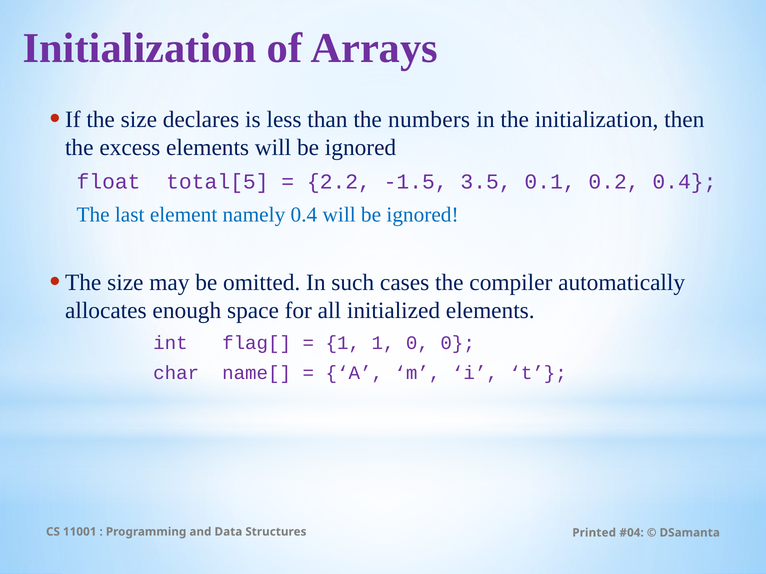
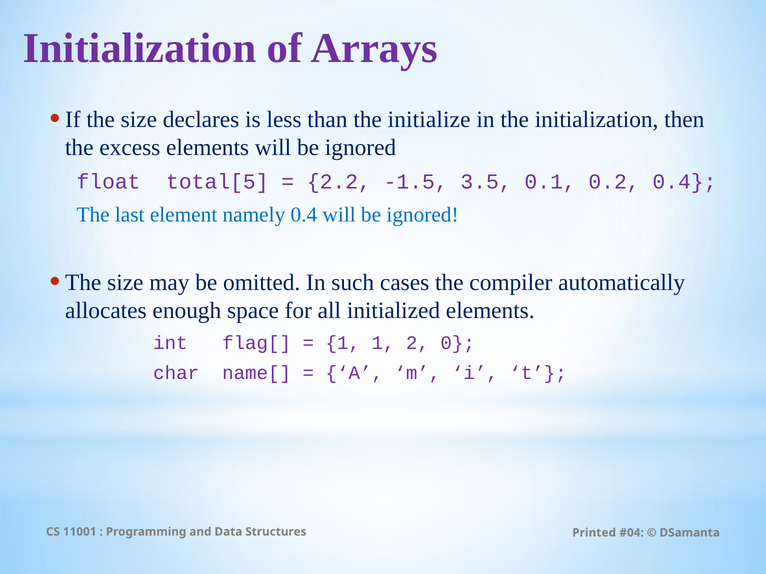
numbers: numbers -> initialize (429, 120)
1 0: 0 -> 2 (417, 343)
